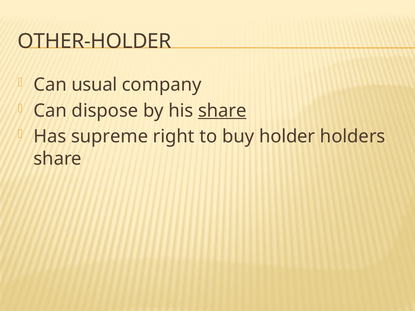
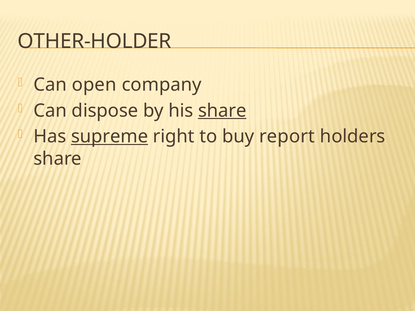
usual: usual -> open (94, 85)
supreme underline: none -> present (110, 137)
holder: holder -> report (287, 137)
